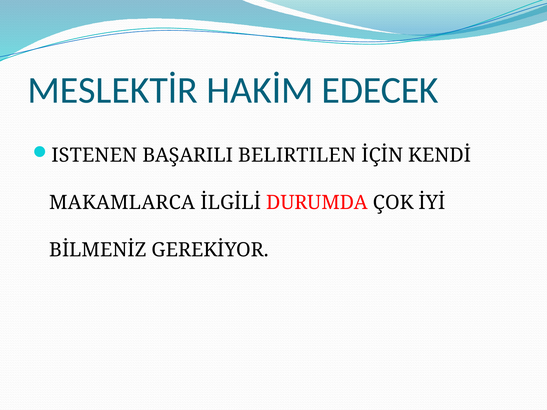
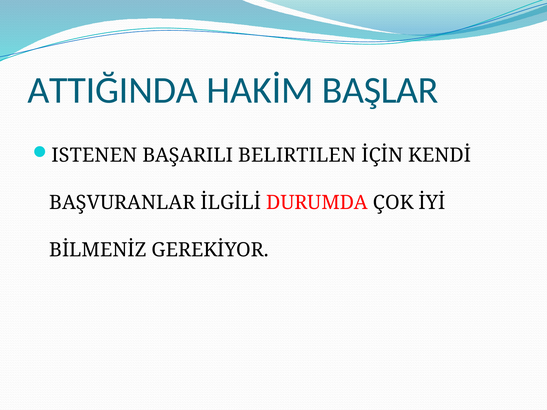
MESLEKTİR: MESLEKTİR -> ATTIĞINDA (113, 90)
EDECEK: EDECEK -> BAŞLAR (380, 90)
MAKAMLARCA: MAKAMLARCA -> BAŞVURANLAR (122, 203)
